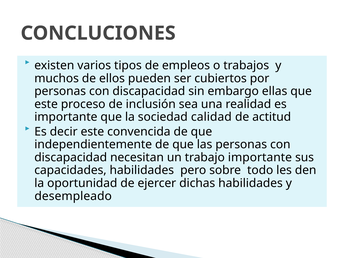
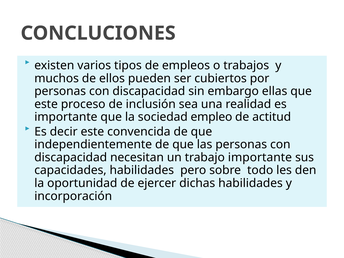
calidad: calidad -> empleo (211, 117)
desempleado: desempleado -> incorporación (73, 196)
